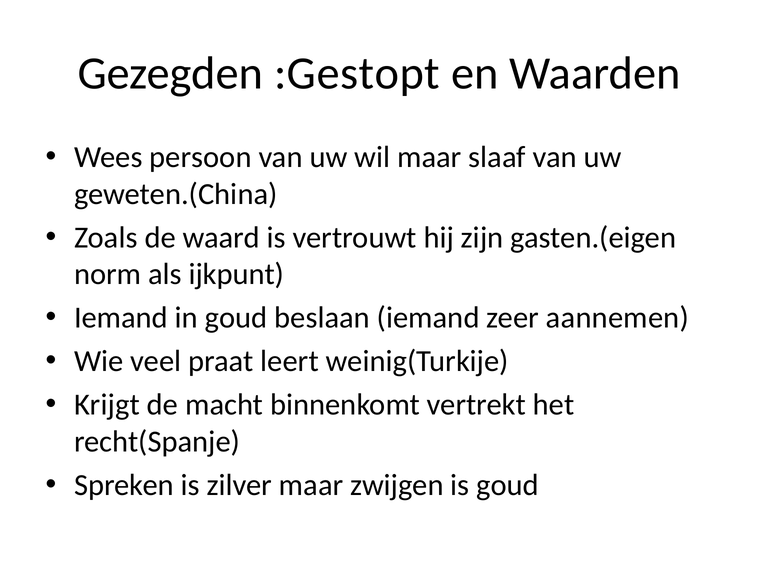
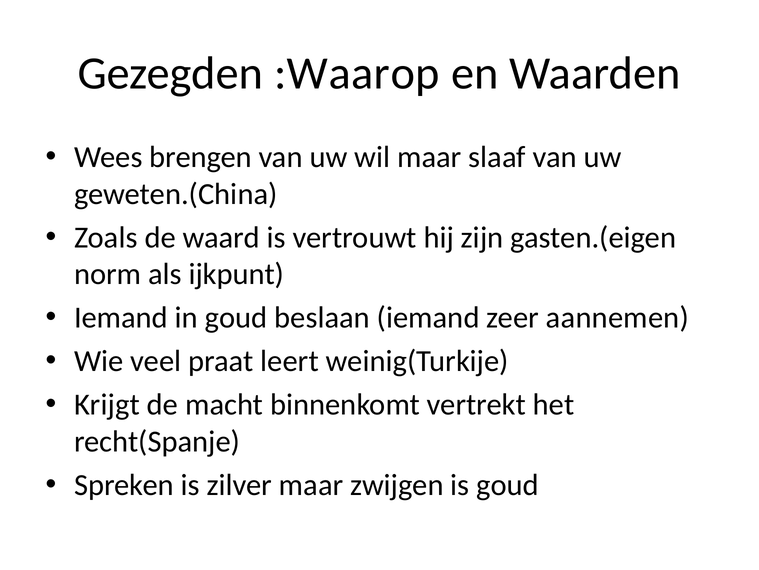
:Gestopt: :Gestopt -> :Waarop (357, 73)
persoon: persoon -> brengen (201, 157)
